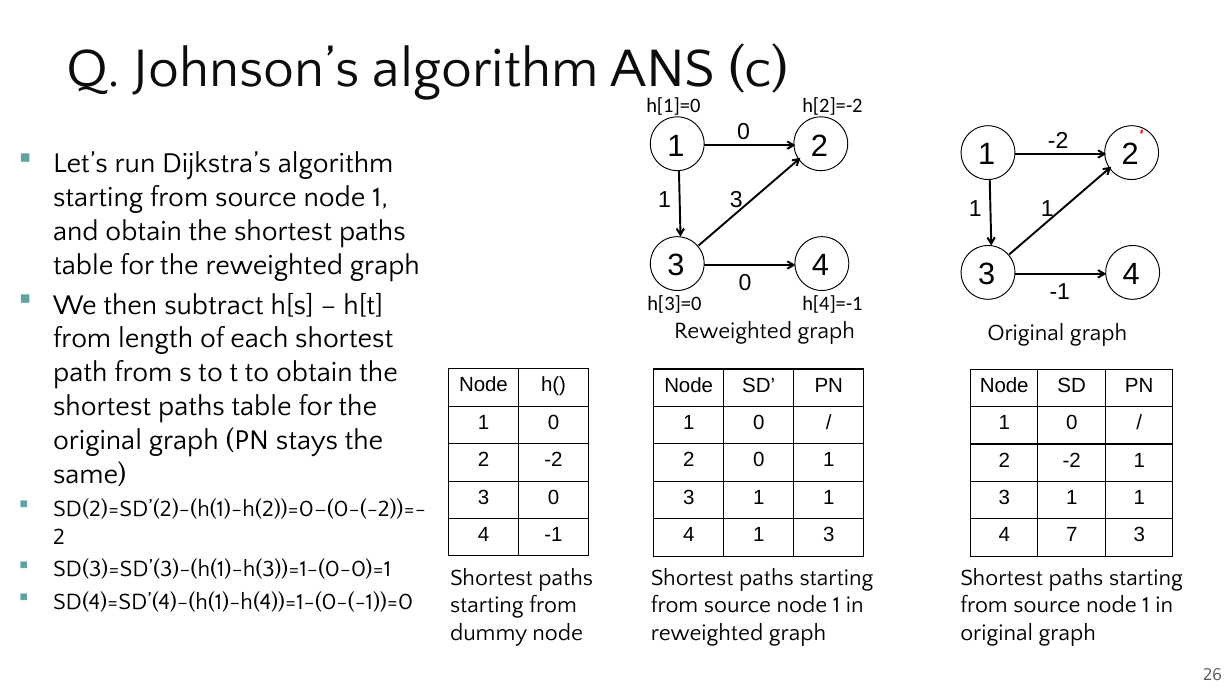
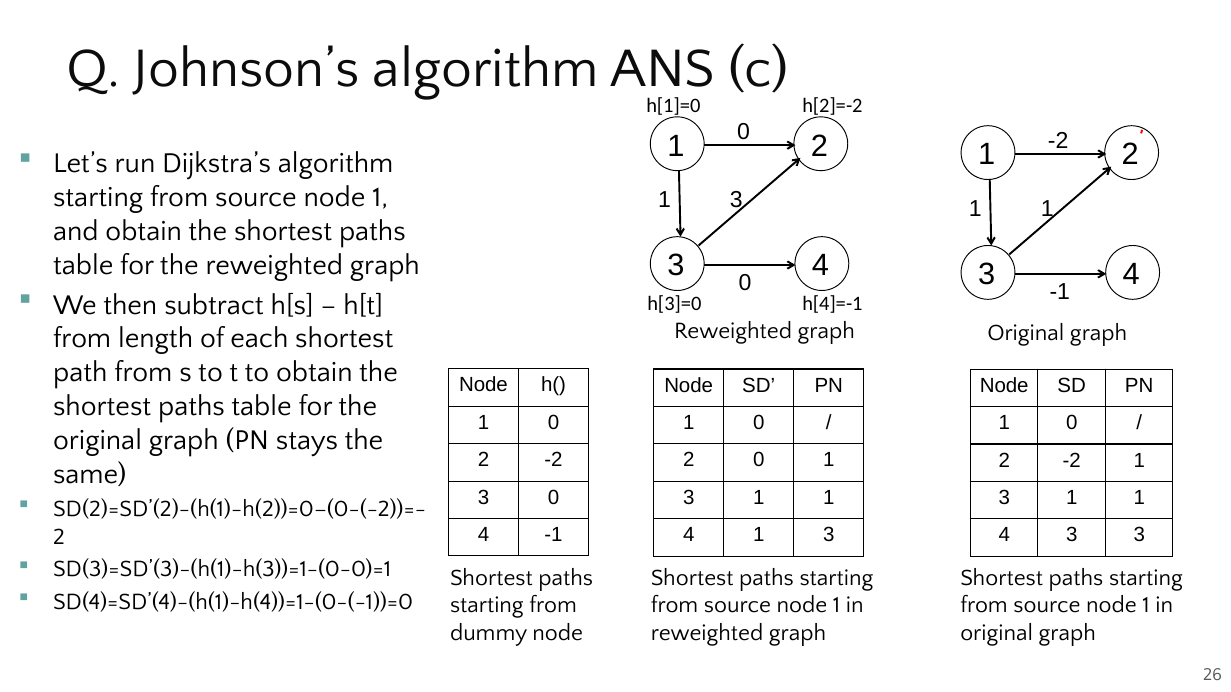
4 7: 7 -> 3 (1072, 535)
